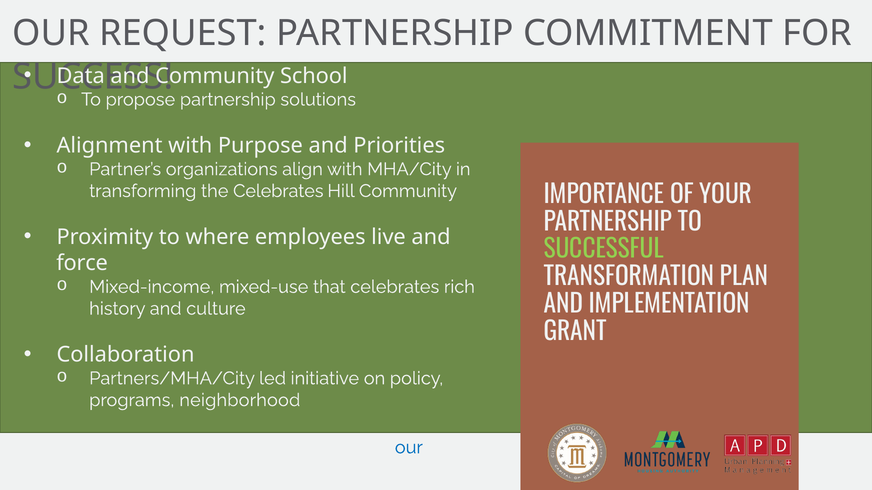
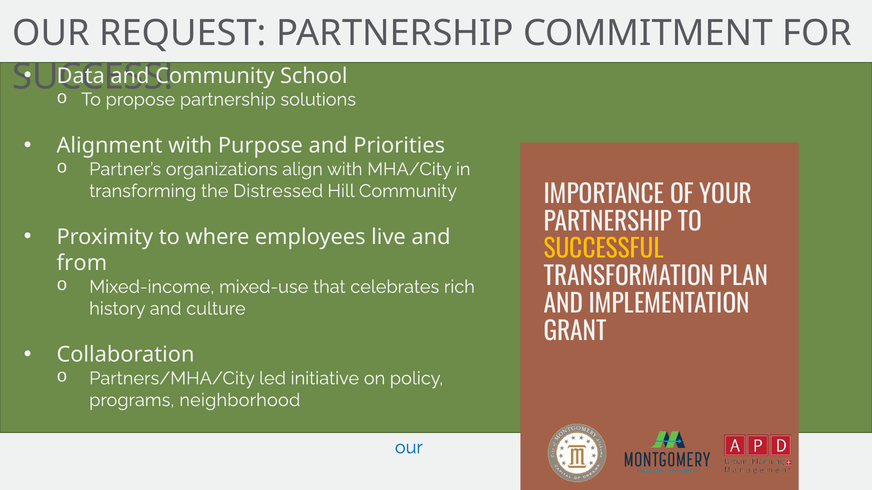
the Celebrates: Celebrates -> Distressed (278, 191)
SUCCESSFUL colour: light green -> yellow (604, 250)
force: force -> from (82, 263)
